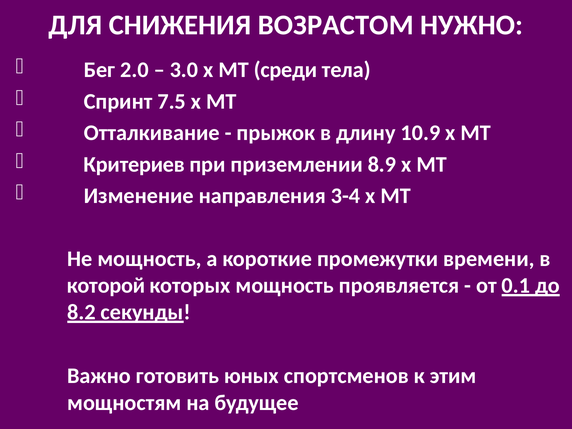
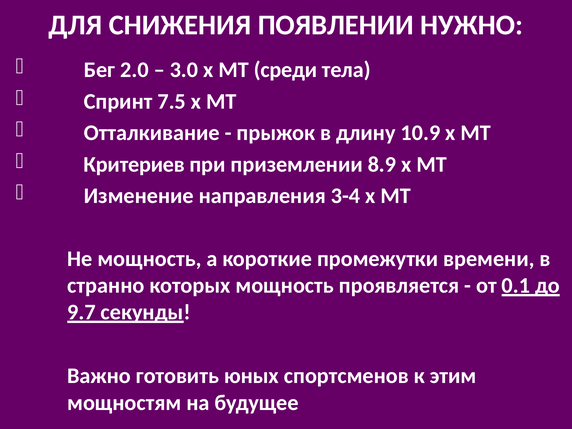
ВОЗРАСТОМ: ВОЗРАСТОМ -> ПОЯВЛЕНИИ (336, 25)
которой: которой -> странно (106, 286)
8.2: 8.2 -> 9.7 (81, 312)
